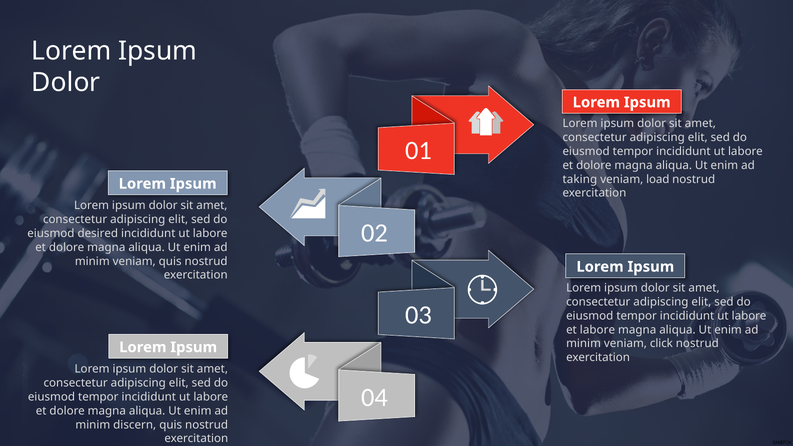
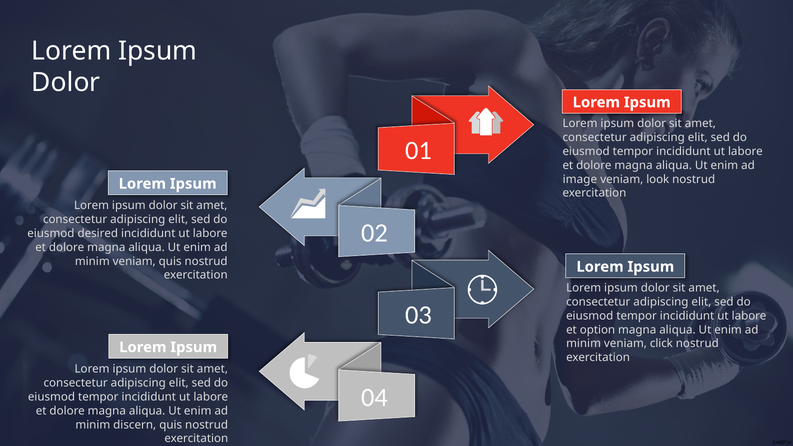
taking: taking -> image (580, 179)
load: load -> look (658, 179)
et labore: labore -> option (597, 330)
